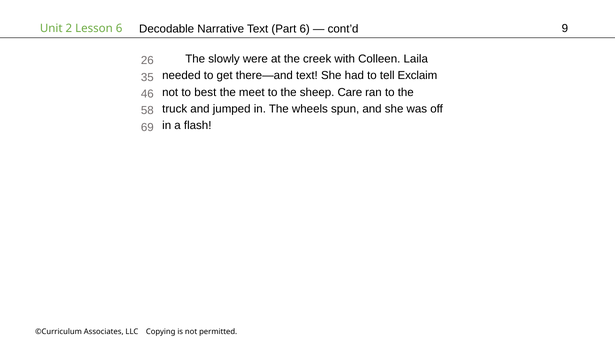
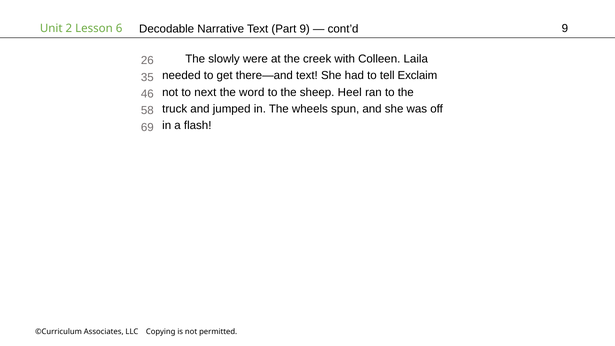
Part 6: 6 -> 9 (305, 29)
best: best -> next (205, 92)
meet: meet -> word (252, 92)
Care: Care -> Heel (350, 92)
